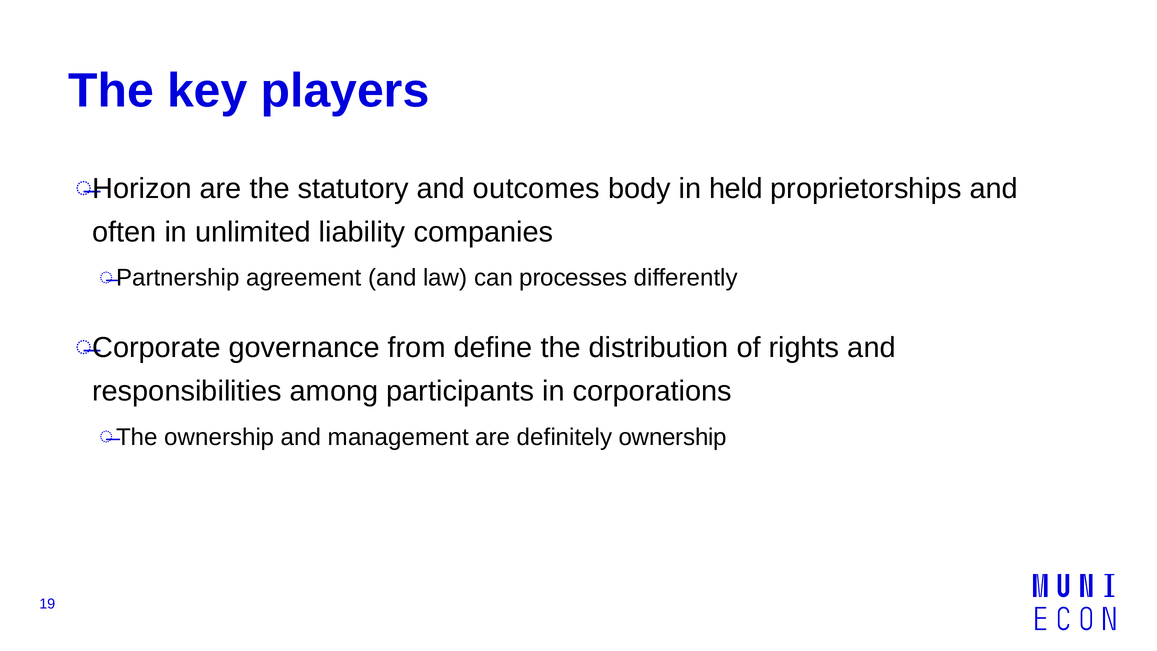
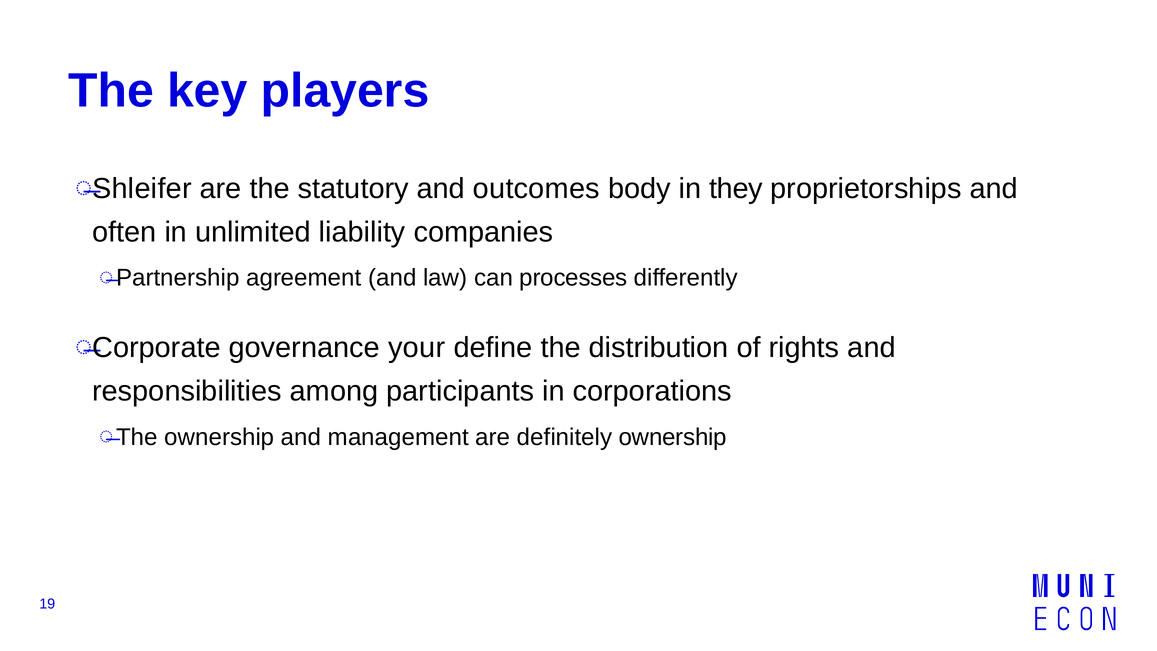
Horizon: Horizon -> Shleifer (142, 189)
held: held -> they (736, 189)
from: from -> your (417, 348)
